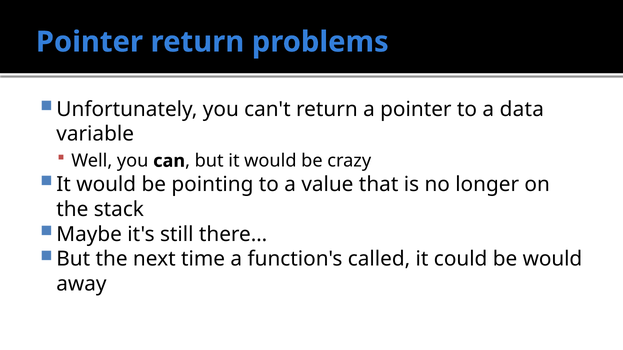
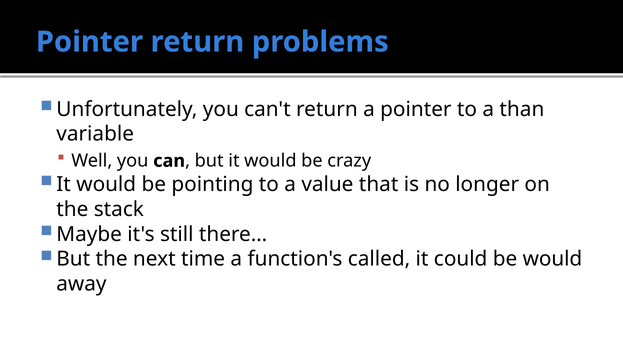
data: data -> than (522, 109)
